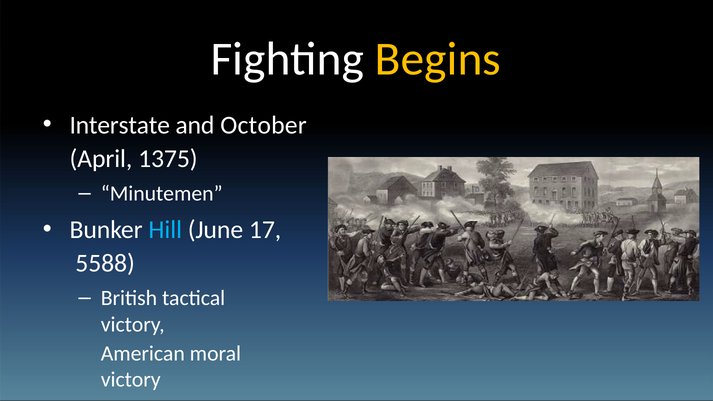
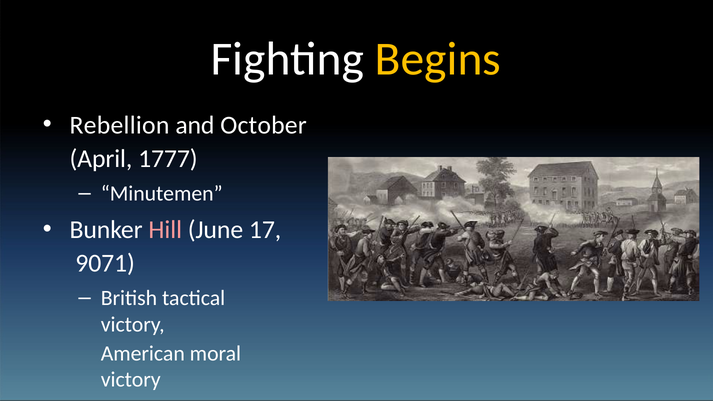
Interstate: Interstate -> Rebellion (119, 125)
1375: 1375 -> 1777 (168, 159)
Hill colour: light blue -> pink (165, 230)
5588: 5588 -> 9071 (105, 264)
